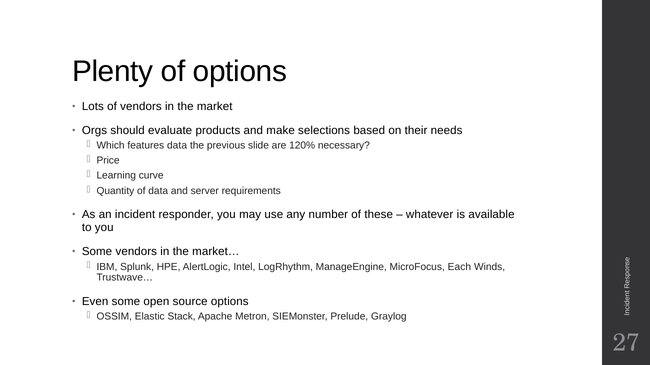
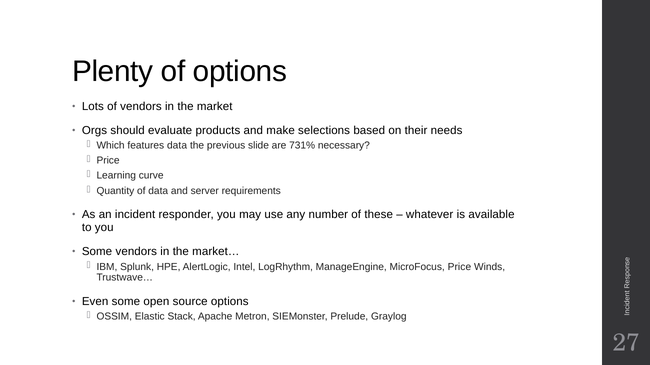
120%: 120% -> 731% (302, 146)
MicroFocus Each: Each -> Price (459, 267)
